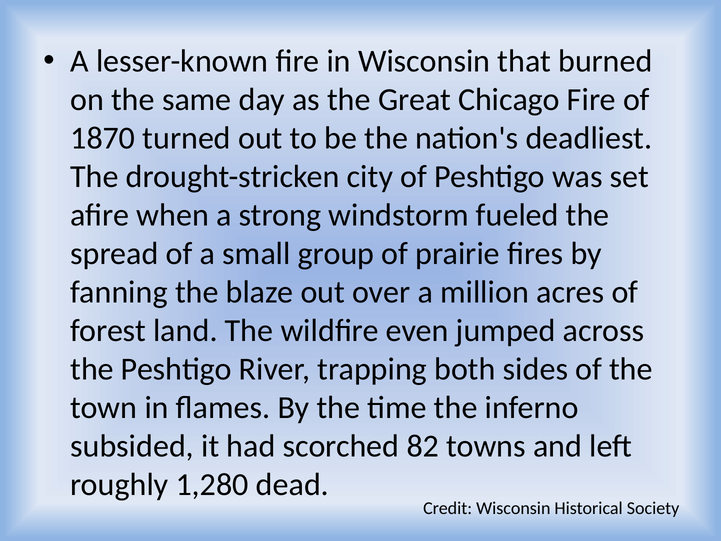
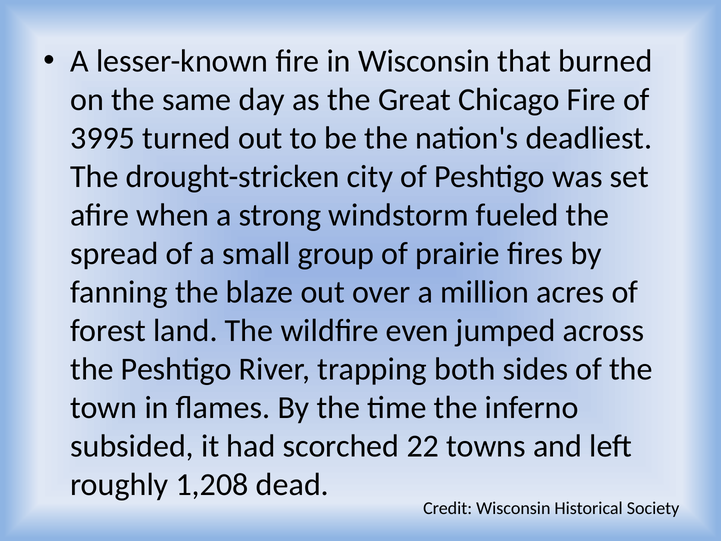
1870: 1870 -> 3995 (103, 138)
82: 82 -> 22 (423, 446)
1,280: 1,280 -> 1,208 (212, 485)
